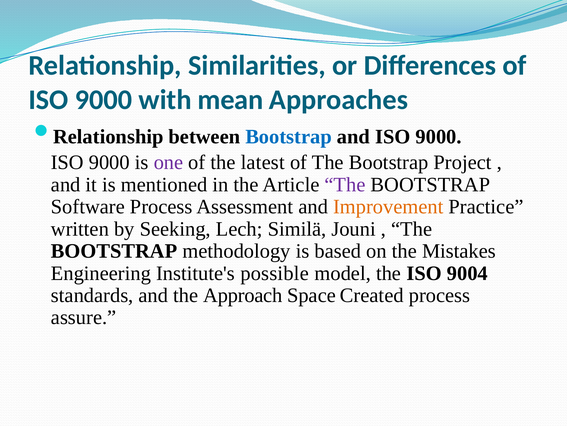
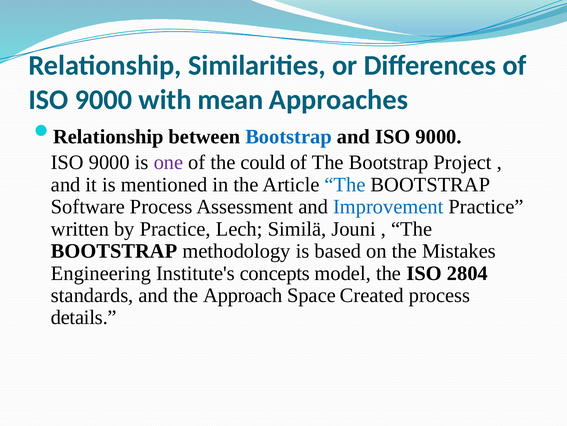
latest: latest -> could (263, 162)
The colour: purple -> blue (345, 184)
Improvement colour: orange -> blue (388, 206)
by Seeking: Seeking -> Practice (175, 229)
possible: possible -> concepts (275, 273)
9004: 9004 -> 2804 (467, 273)
assure: assure -> details (84, 317)
